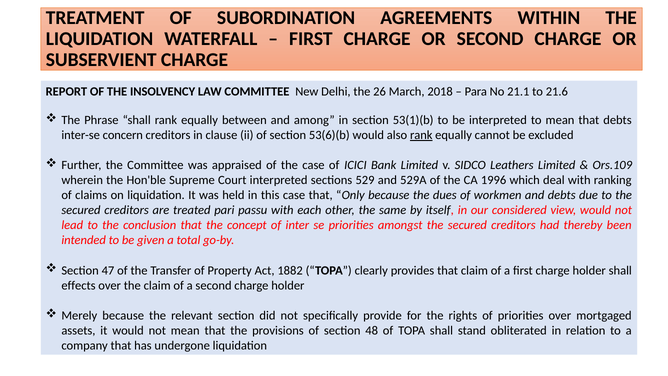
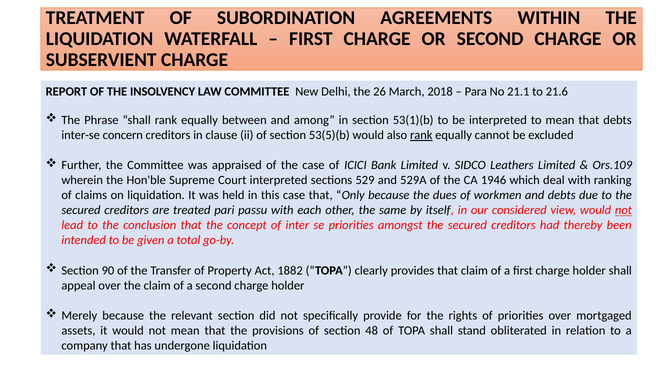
53(6)(b: 53(6)(b -> 53(5)(b (329, 135)
1996: 1996 -> 1946 (494, 180)
not underline: none -> present (623, 210)
47: 47 -> 90 (108, 270)
effects: effects -> appeal (78, 285)
